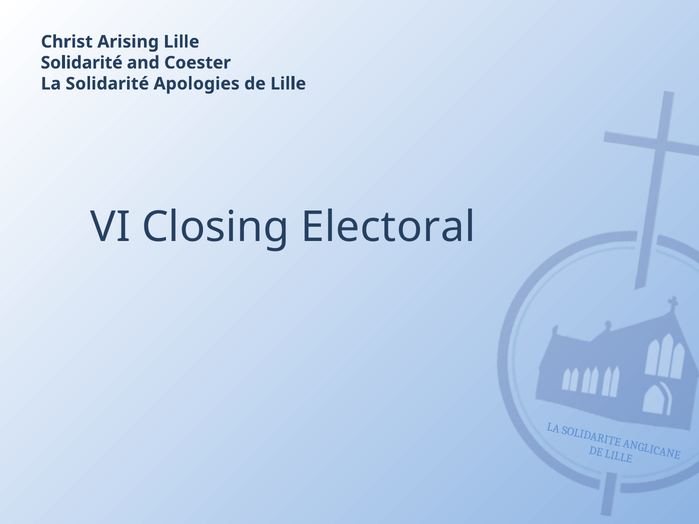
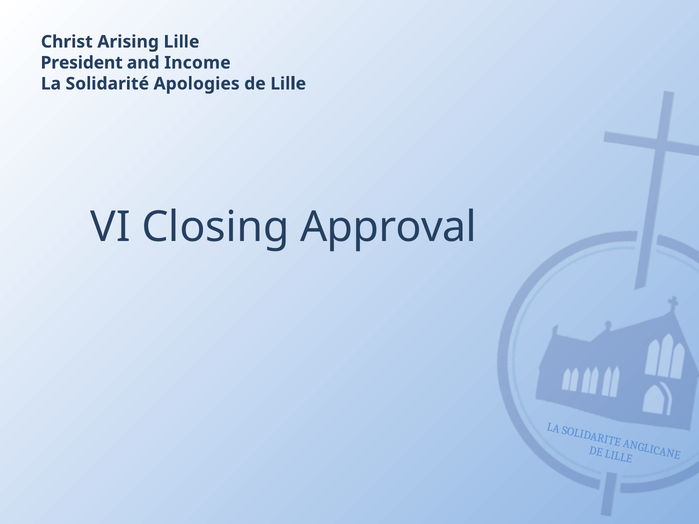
Solidarité: Solidarité -> President (82, 63)
Coester: Coester -> Income (197, 63)
Electoral: Electoral -> Approval (389, 227)
